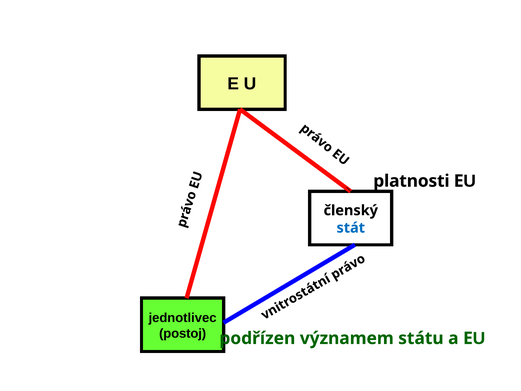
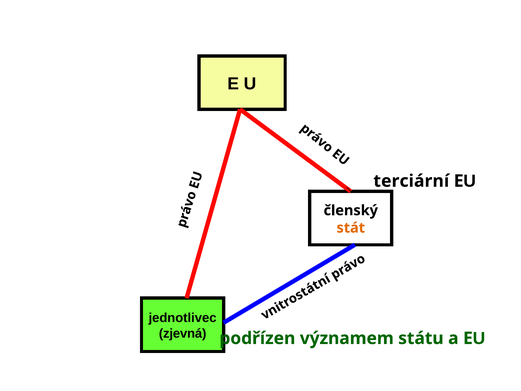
platnosti: platnosti -> terciární (411, 181)
stát colour: blue -> orange (351, 228)
postoj: postoj -> zjevná (183, 333)
